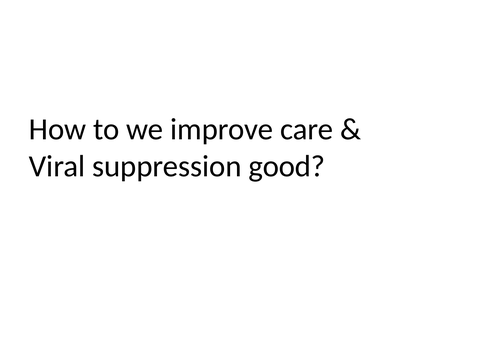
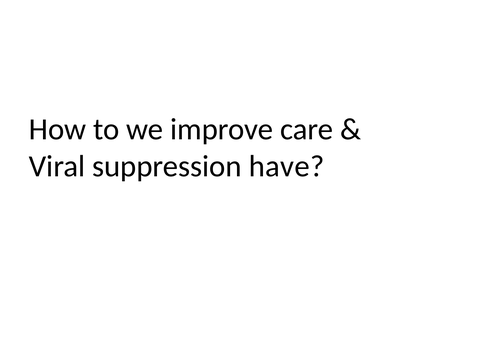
good: good -> have (287, 166)
